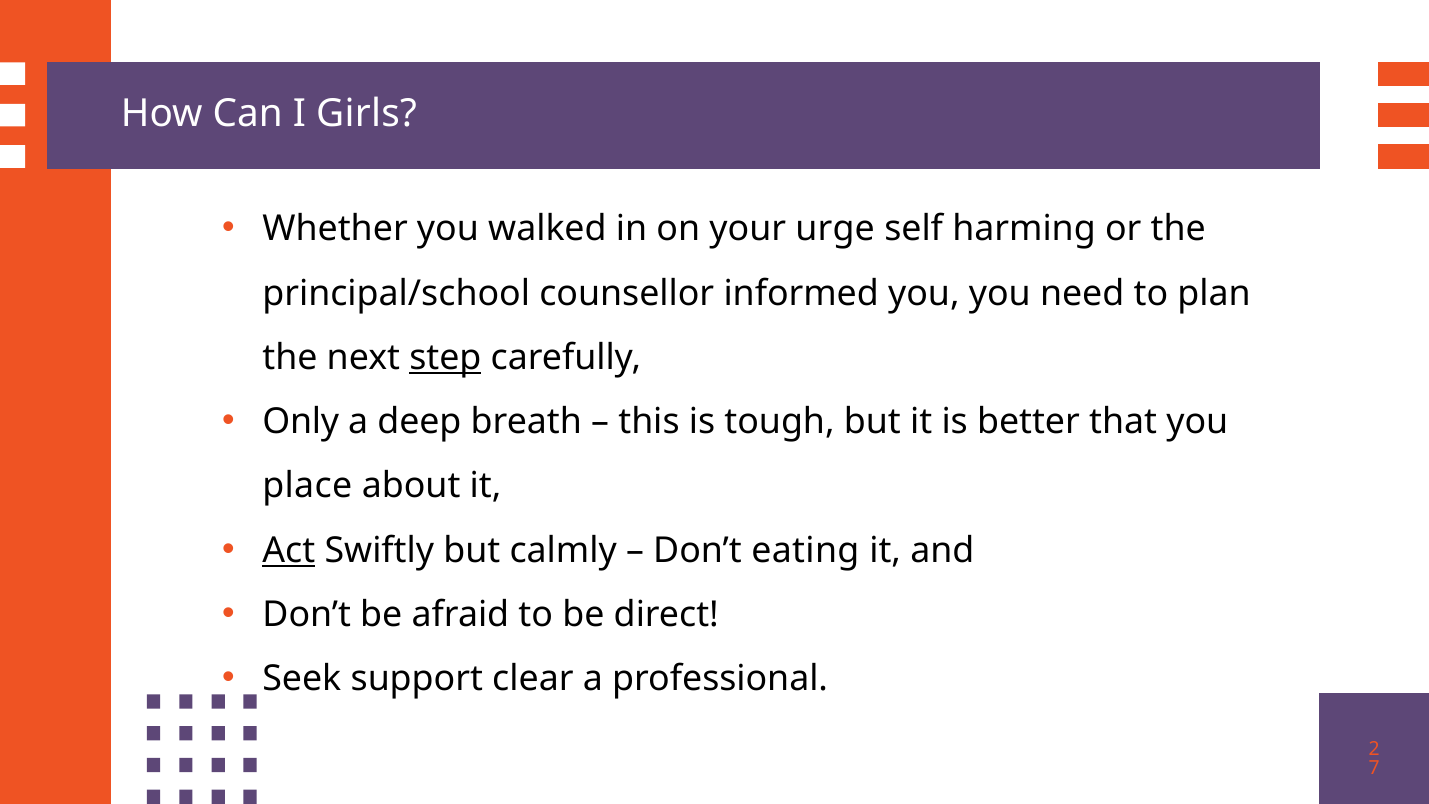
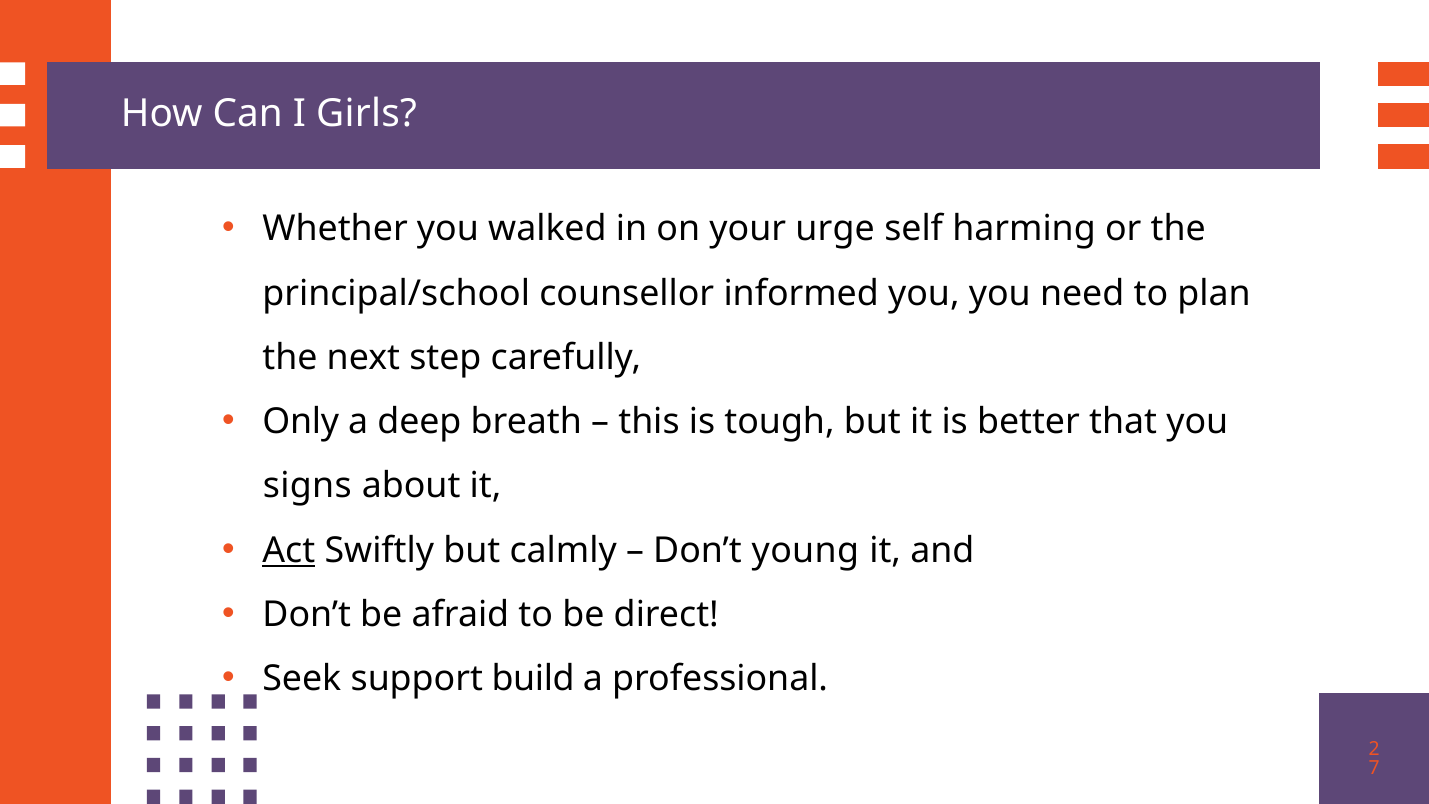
step underline: present -> none (445, 357)
place: place -> signs (307, 486)
eating: eating -> young (805, 550)
clear: clear -> build (533, 679)
